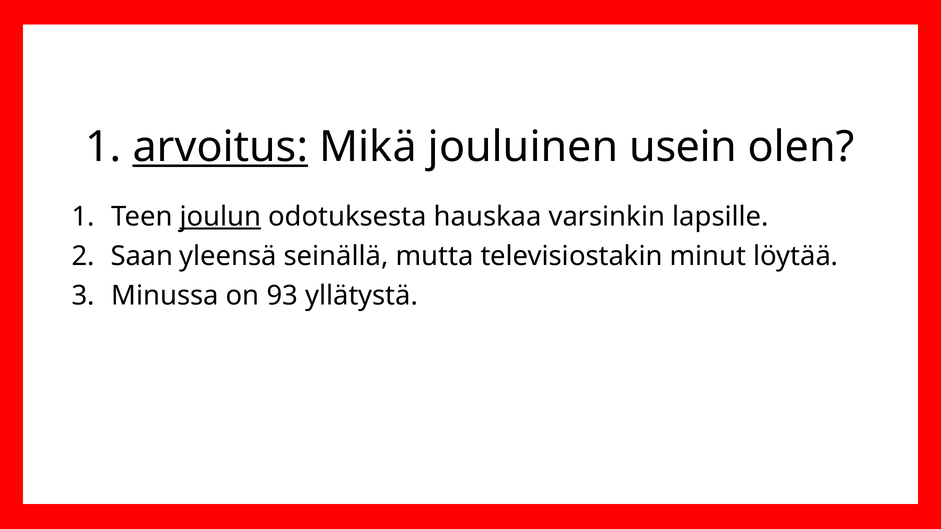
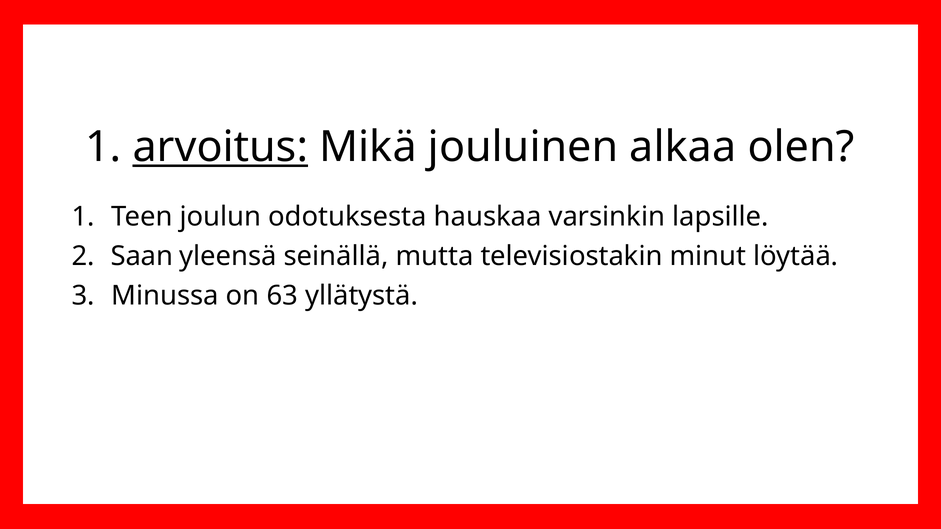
usein: usein -> alkaa (683, 147)
joulun underline: present -> none (220, 217)
93: 93 -> 63 (282, 296)
